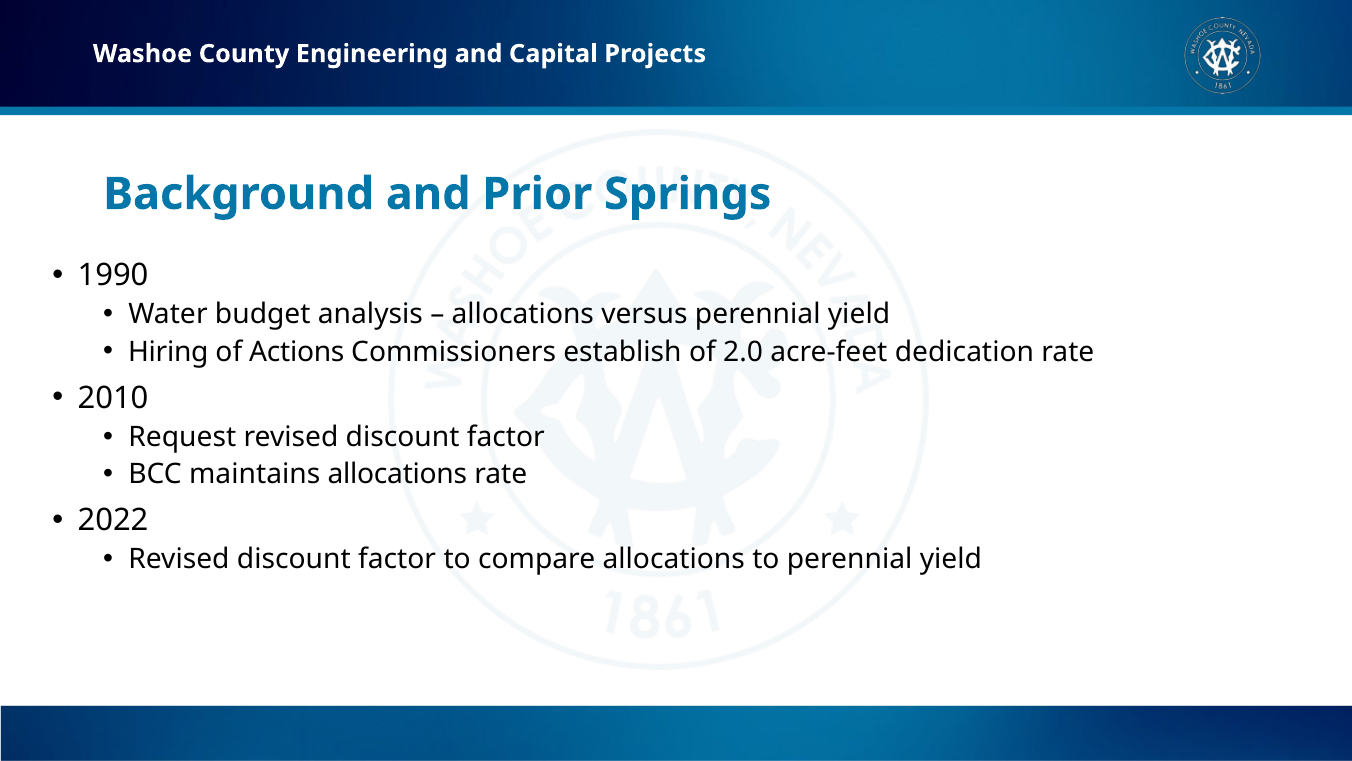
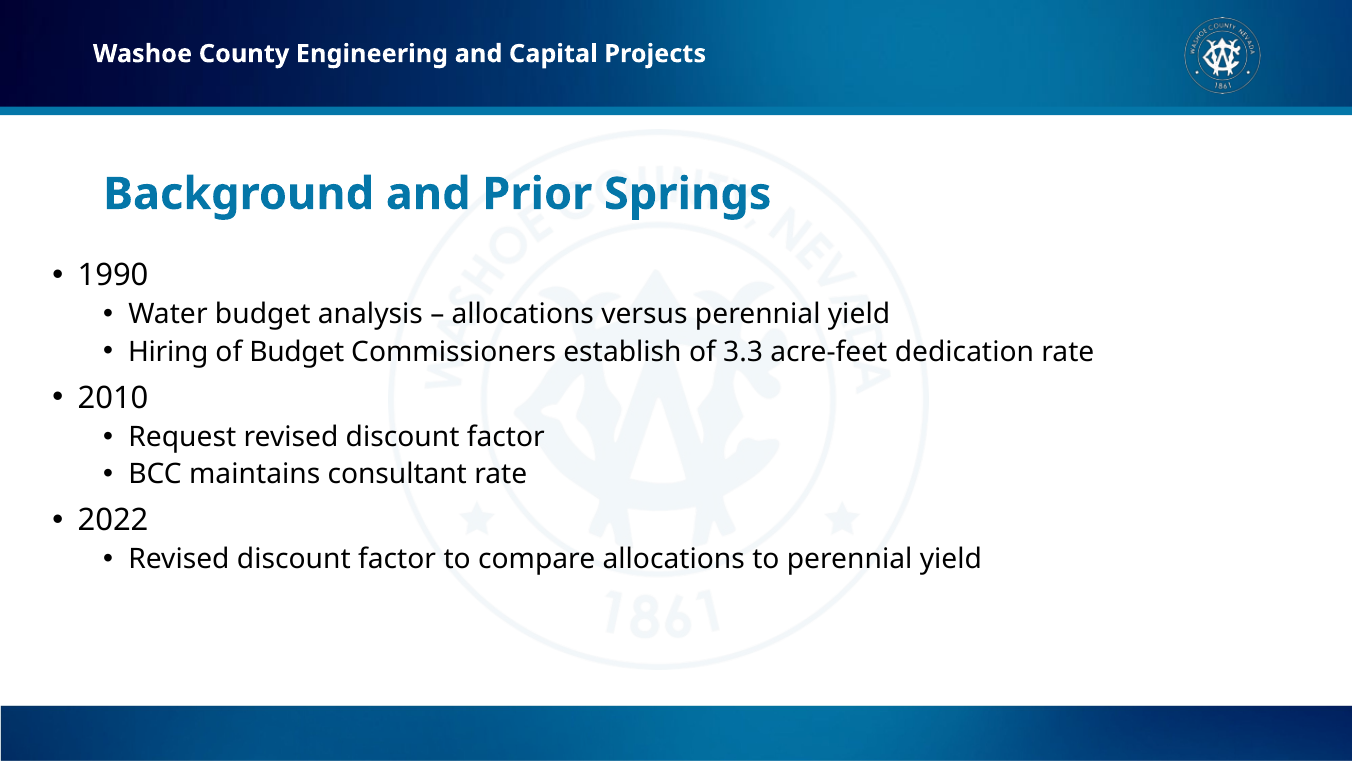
of Actions: Actions -> Budget (297, 352)
2.0: 2.0 -> 3.3 (743, 352)
maintains allocations: allocations -> consultant (397, 474)
